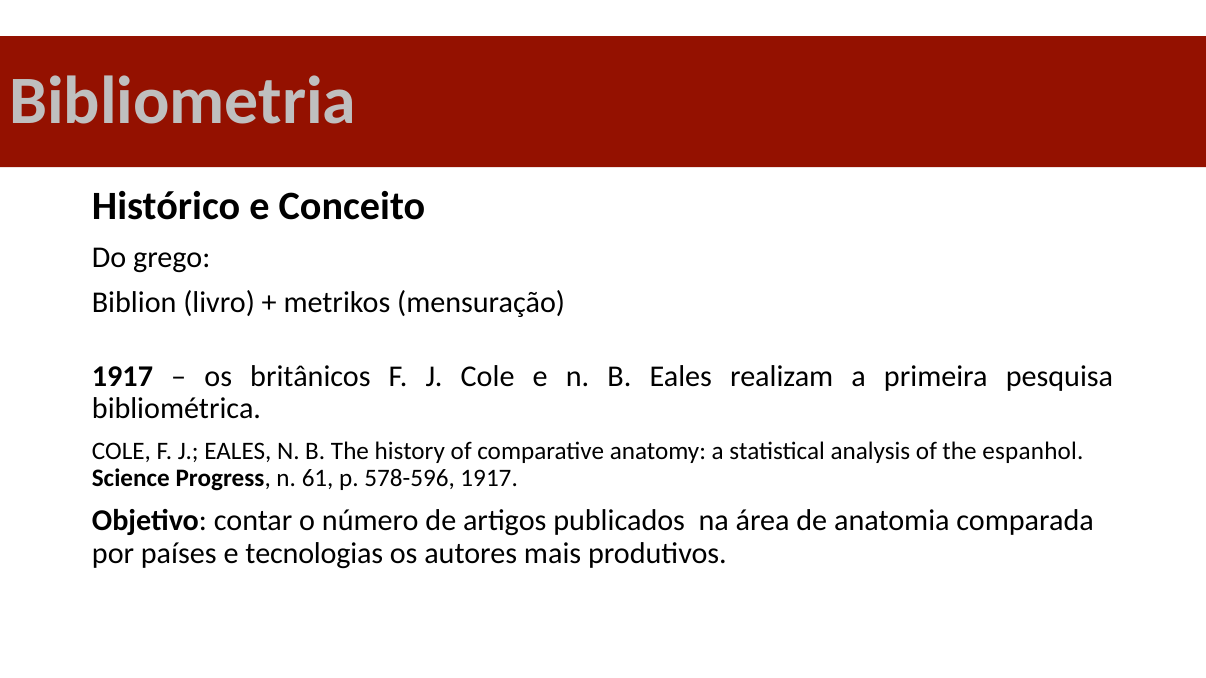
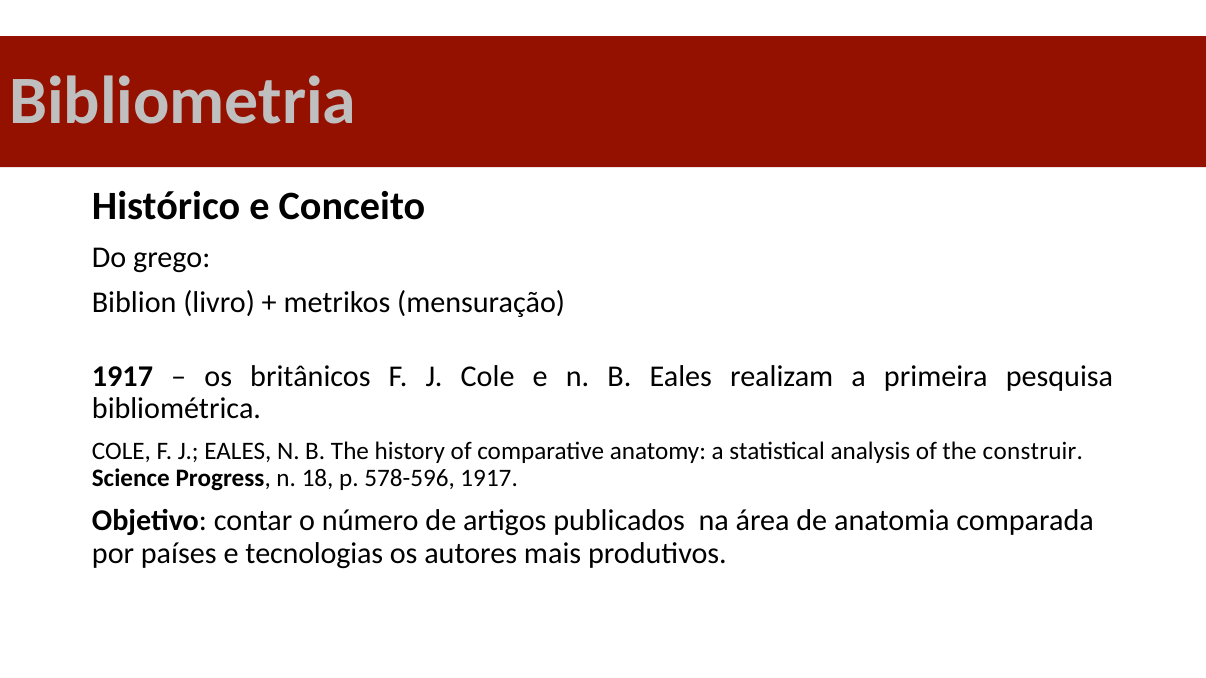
espanhol: espanhol -> construir (1033, 451)
61: 61 -> 18 (318, 478)
